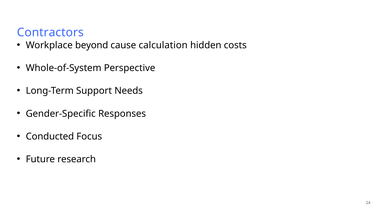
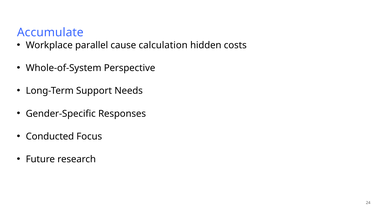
Contractors: Contractors -> Accumulate (50, 32)
beyond: beyond -> parallel (92, 45)
